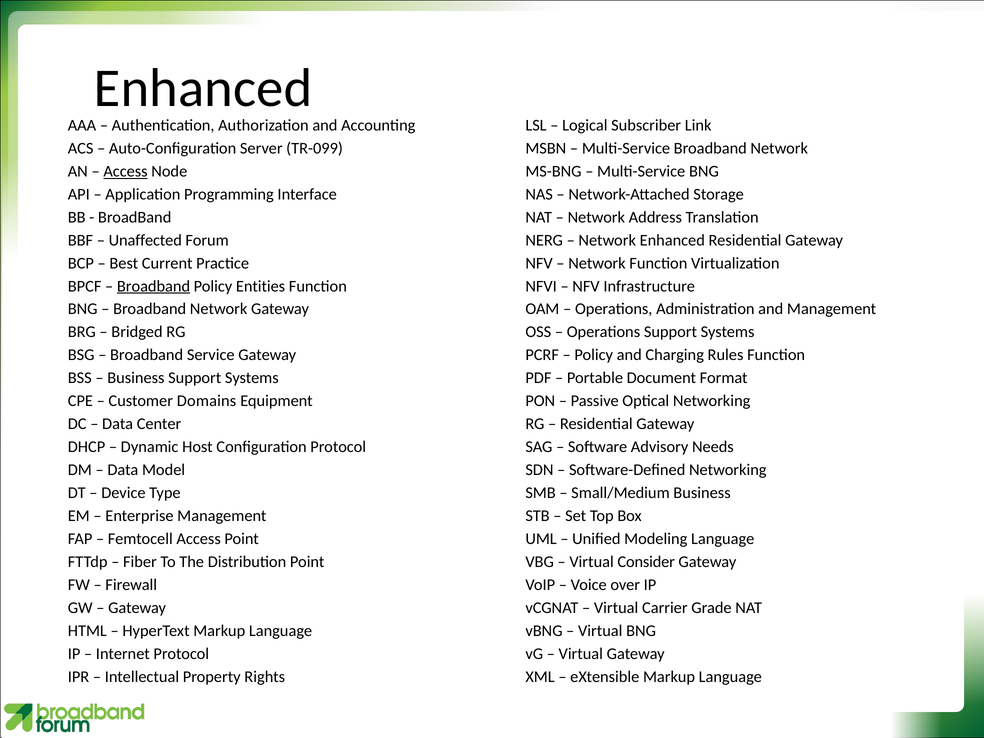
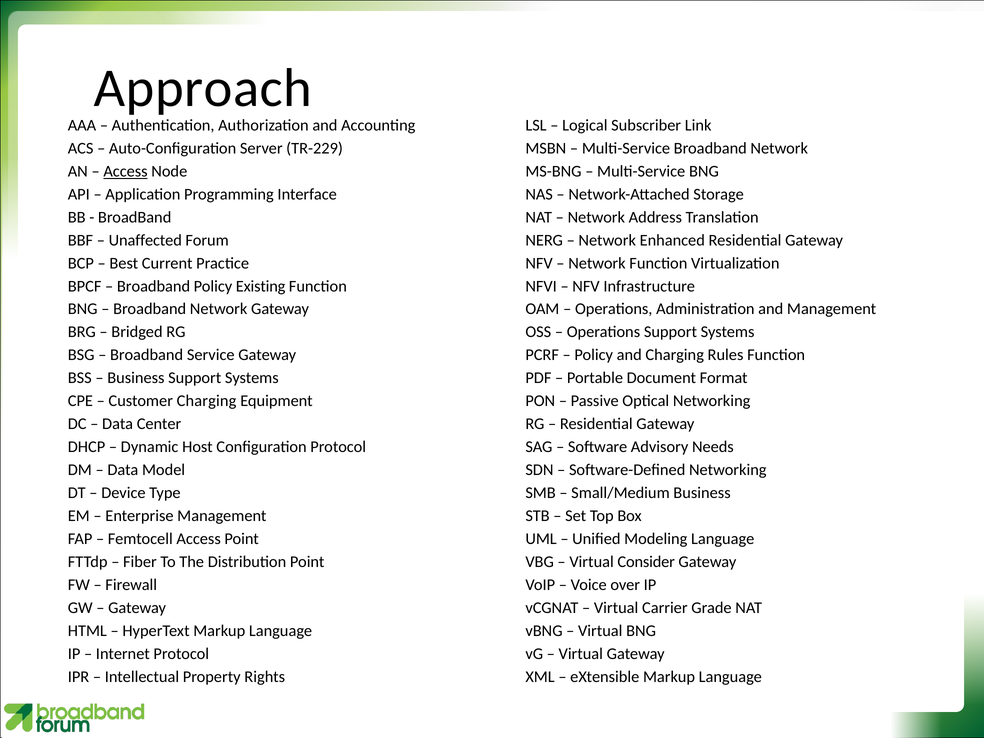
Enhanced: Enhanced -> Approach (203, 88)
TR-099: TR-099 -> TR-229 (315, 148)
Broadband underline: present -> none (154, 286)
Entities: Entities -> Existing (261, 286)
Customer Domains: Domains -> Charging (207, 401)
